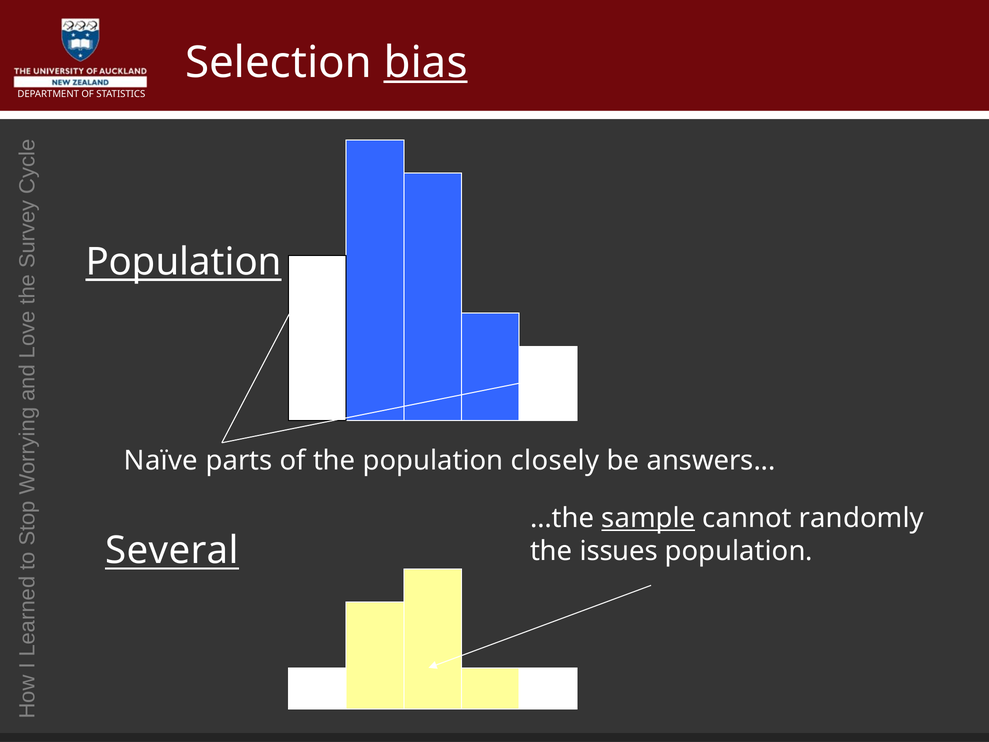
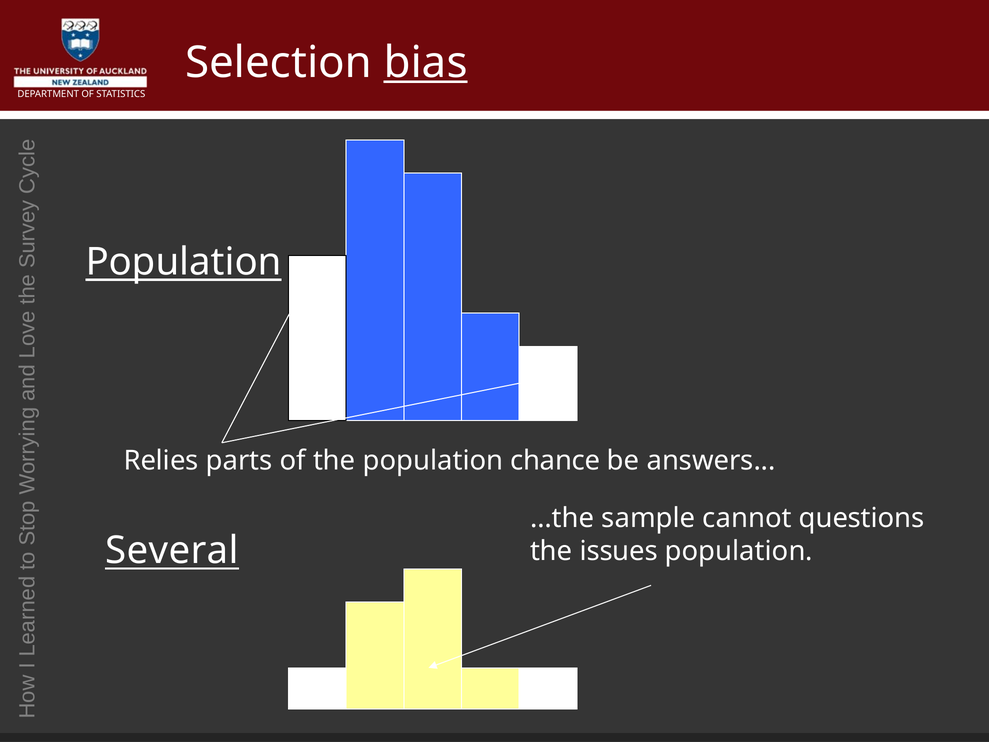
Naïve: Naïve -> Relies (161, 460)
closely: closely -> chance (555, 460)
sample underline: present -> none (648, 518)
randomly: randomly -> questions (862, 518)
